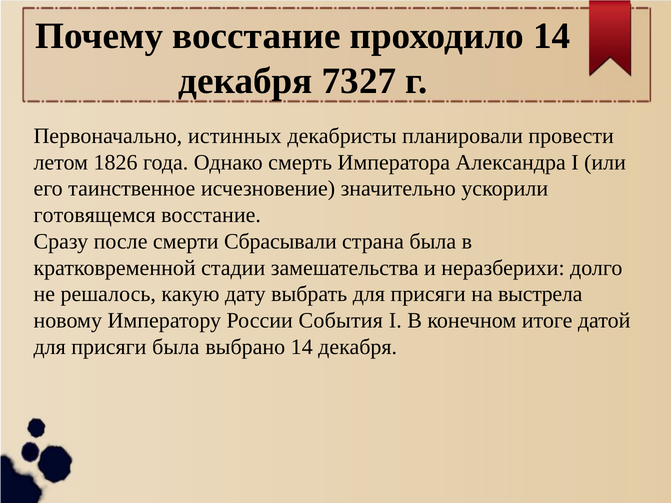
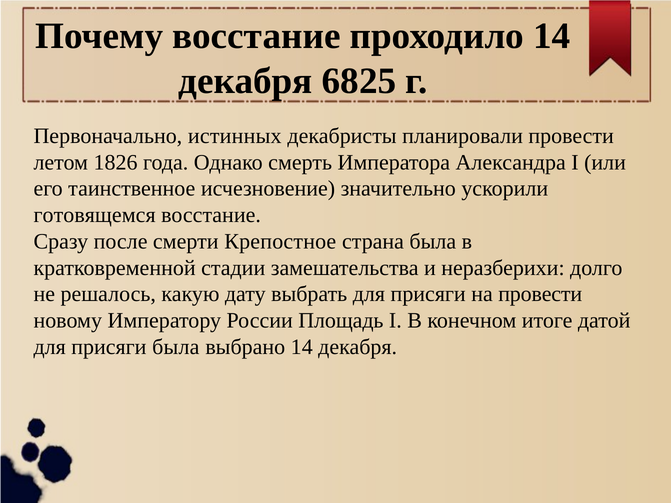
7327: 7327 -> 6825 (359, 81)
Сбрасывали: Сбрасывали -> Крепостное (280, 242)
на выстрела: выстрела -> провести (540, 294)
События: События -> Площадь (341, 321)
